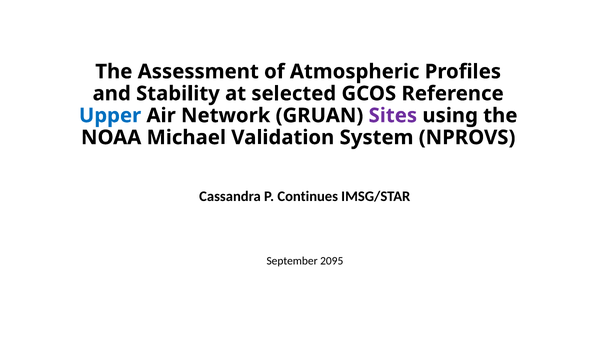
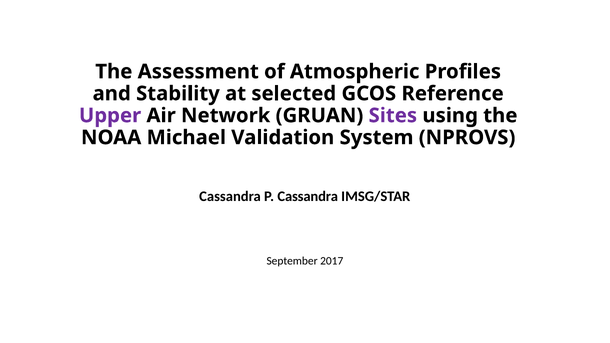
Upper colour: blue -> purple (110, 116)
P Continues: Continues -> Cassandra (308, 197)
2095: 2095 -> 2017 (332, 261)
